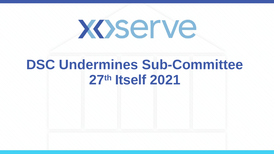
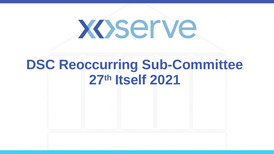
Undermines: Undermines -> Reoccurring (99, 65)
